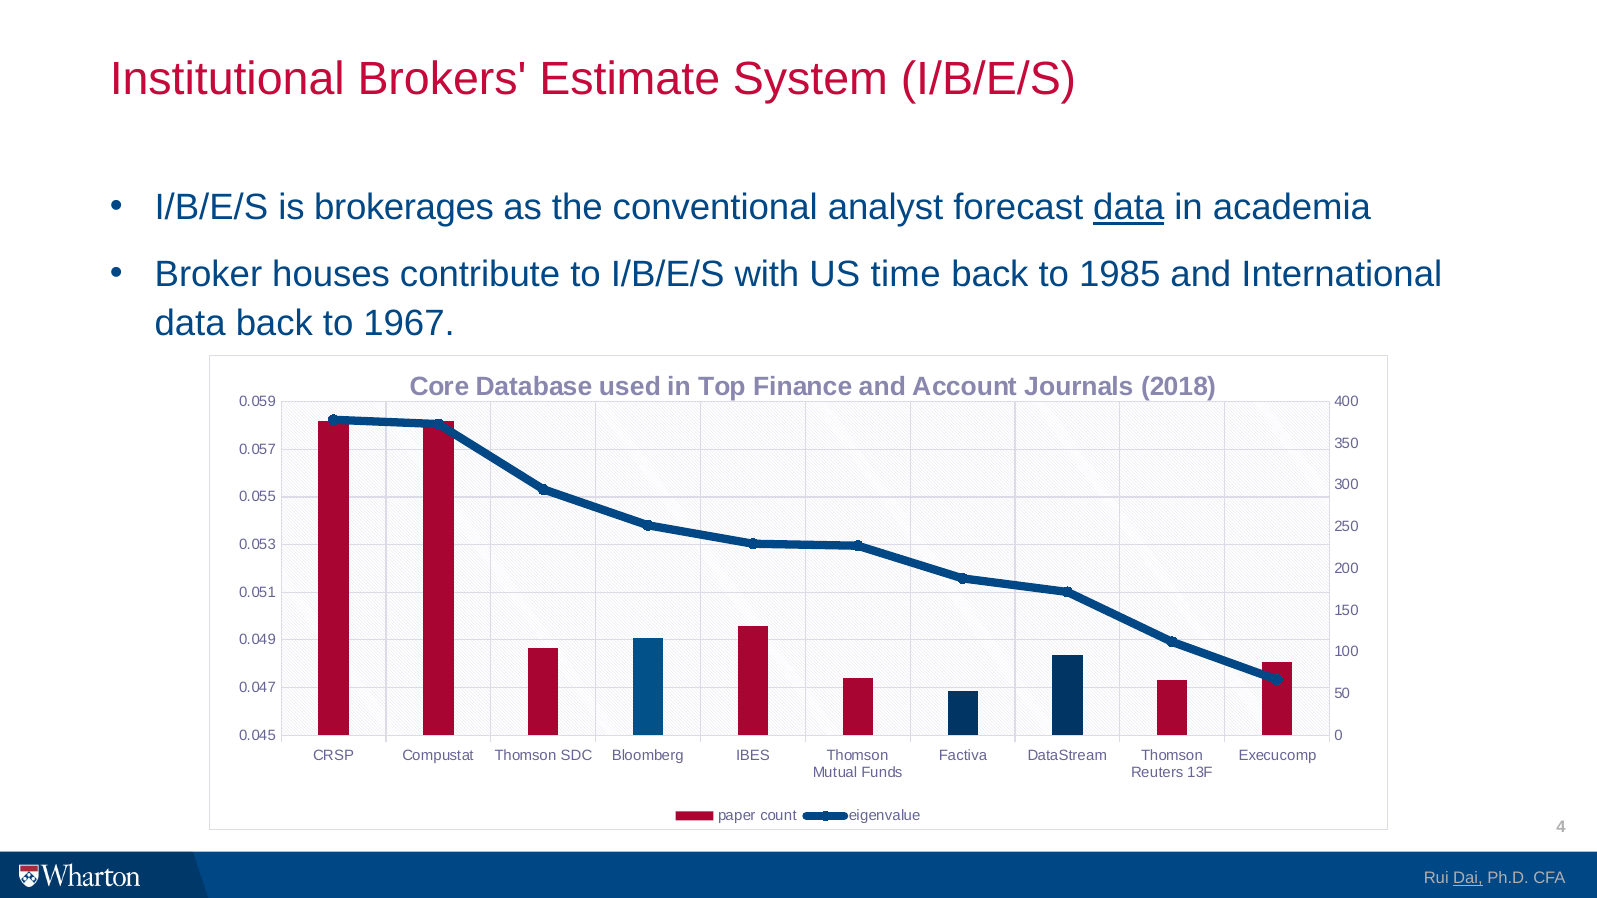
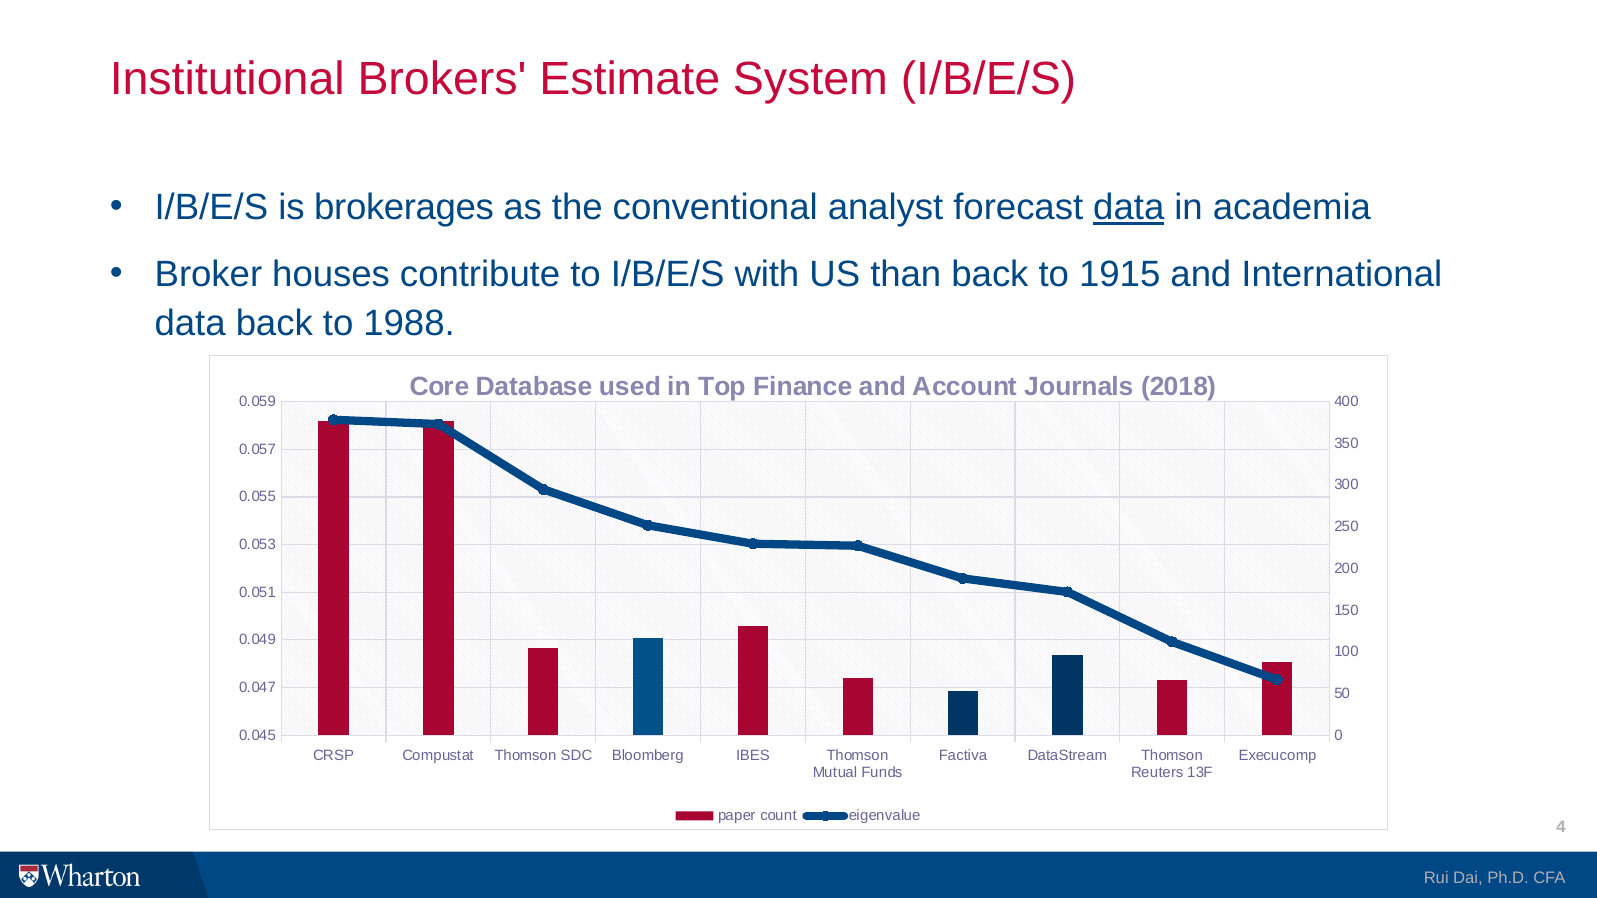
time: time -> than (906, 274)
1985: 1985 -> 1915 (1120, 274)
1967: 1967 -> 1988 (409, 324)
Dai underline: present -> none (1468, 878)
